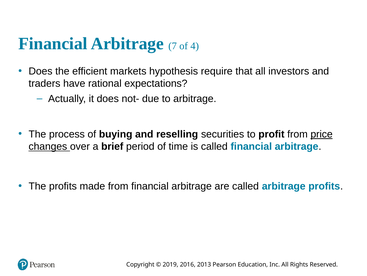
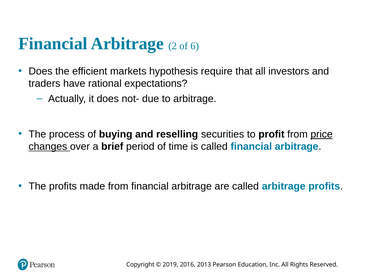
7: 7 -> 2 (173, 46)
4: 4 -> 6 (195, 46)
